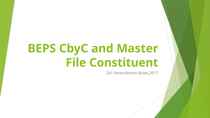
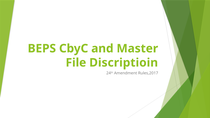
Constituent: Constituent -> Discriptioin (124, 63)
